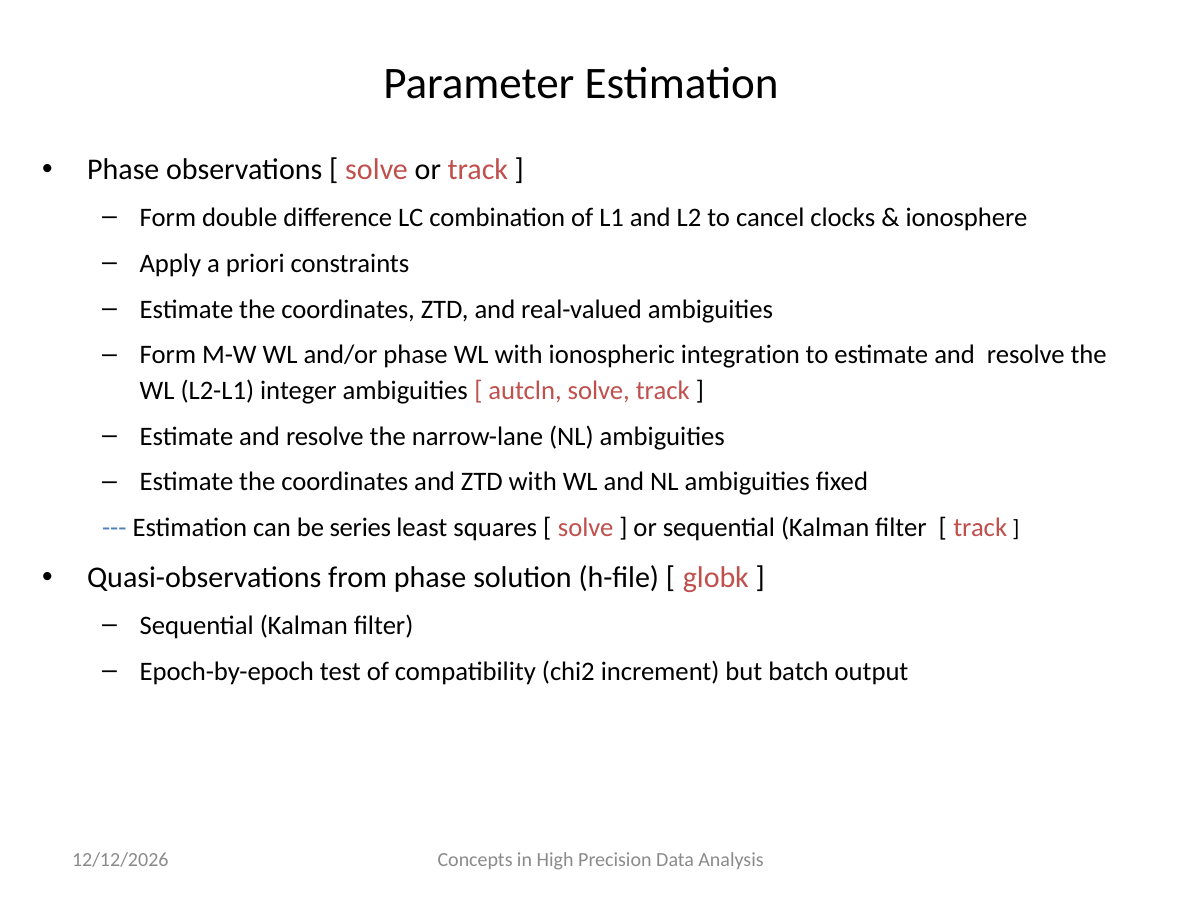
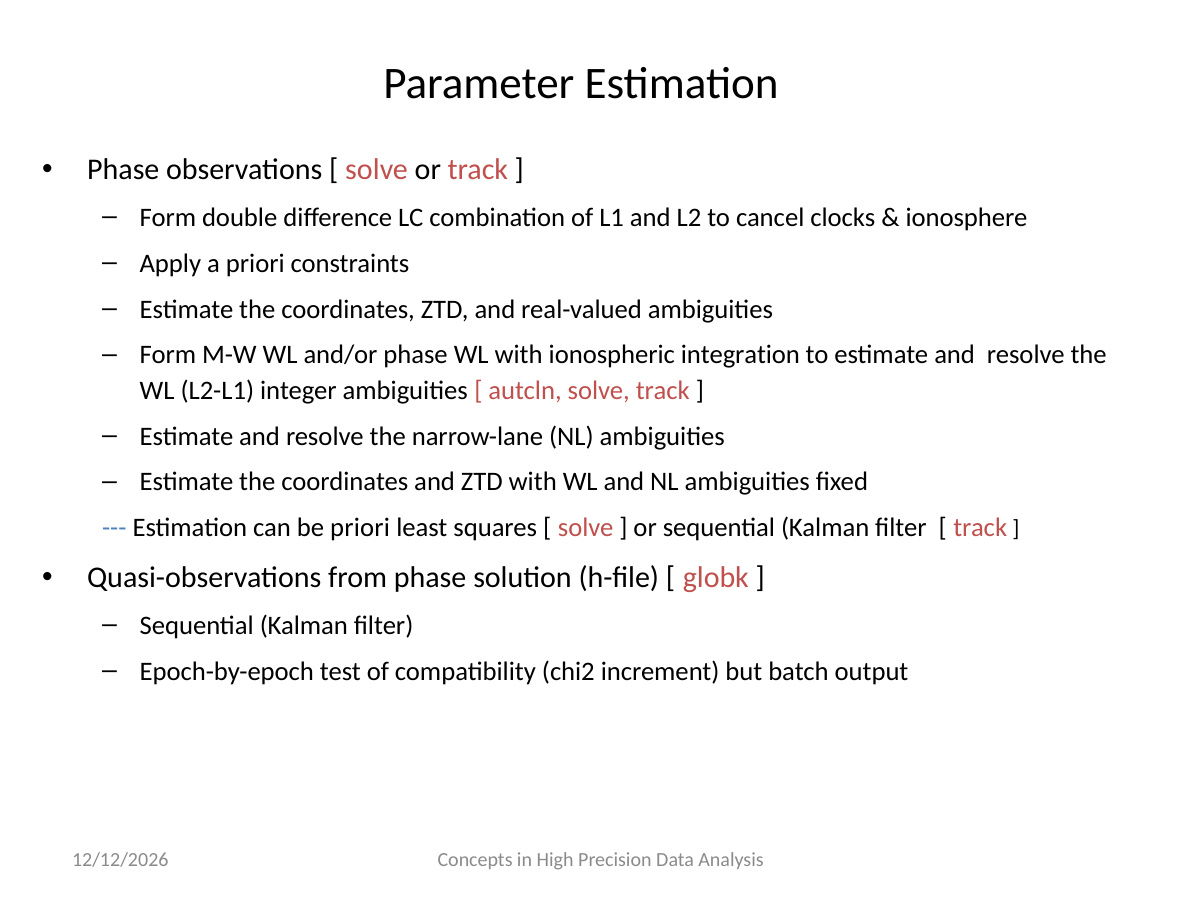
be series: series -> priori (360, 528)
